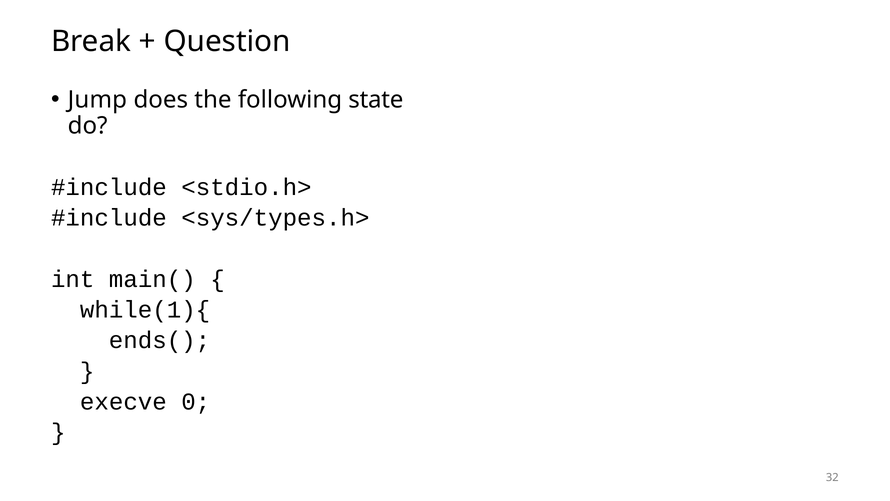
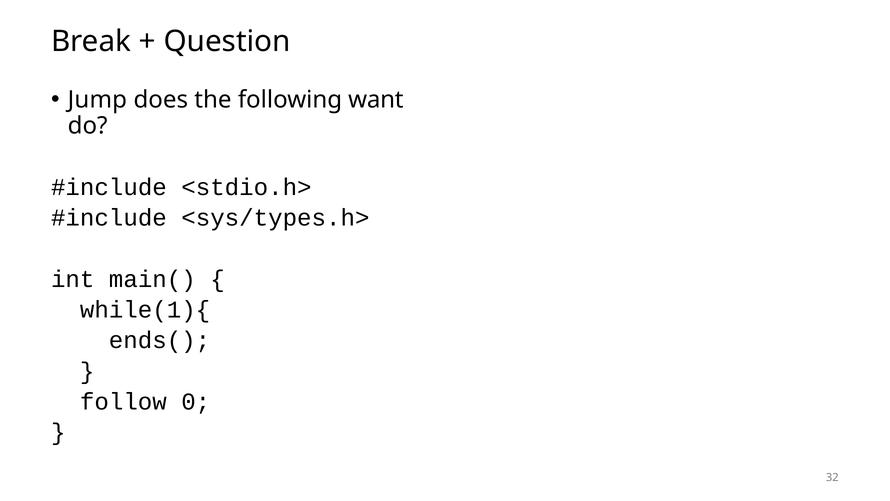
state: state -> want (376, 100)
execve: execve -> follow (123, 401)
